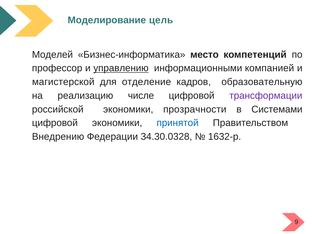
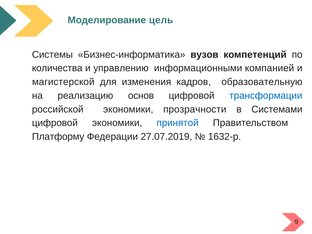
Моделей: Моделей -> Системы (52, 55)
место: место -> вузов (204, 55)
профессор: профессор -> количества (57, 68)
управлению underline: present -> none (121, 68)
отделение: отделение -> изменения (147, 82)
числе: числе -> основ (141, 96)
трансформации colour: purple -> blue (266, 96)
Внедрению: Внедрению -> Платформу (58, 137)
34.30.0328: 34.30.0328 -> 27.07.2019 (166, 137)
